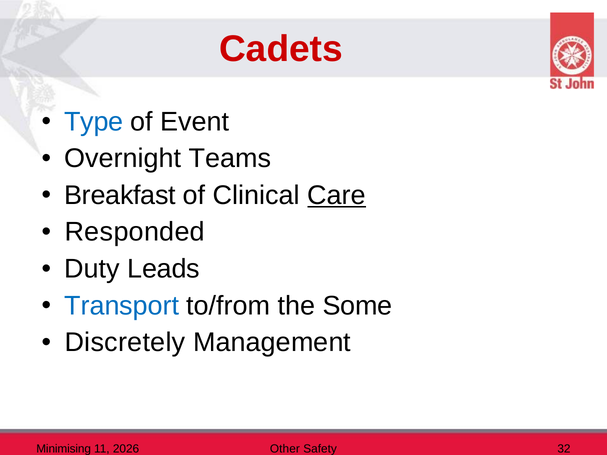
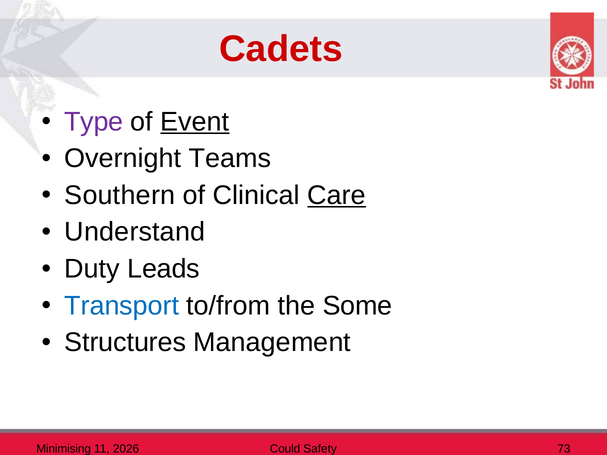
Type colour: blue -> purple (94, 122)
Event underline: none -> present (195, 122)
Breakfast: Breakfast -> Southern (120, 195)
Responded: Responded -> Understand (135, 232)
Discretely: Discretely -> Structures (125, 343)
Other: Other -> Could (285, 449)
32: 32 -> 73 (564, 449)
